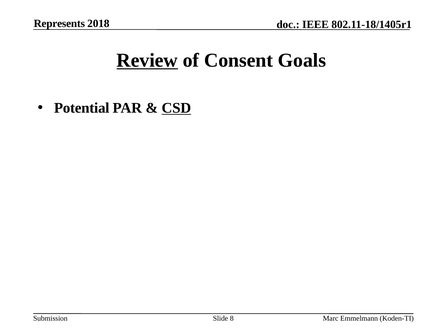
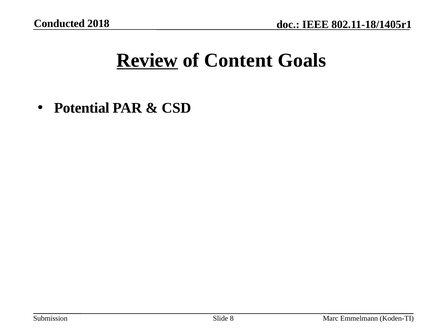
Represents: Represents -> Conducted (59, 23)
Consent: Consent -> Content (238, 60)
CSD underline: present -> none (176, 108)
